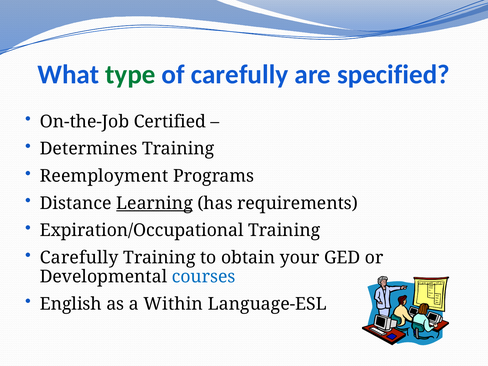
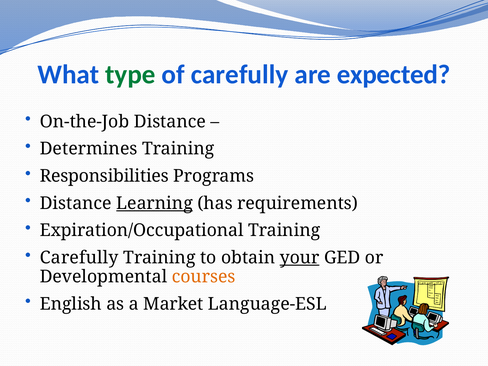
specified: specified -> expected (394, 75)
On-the-Job Certified: Certified -> Distance (170, 122)
Reemployment: Reemployment -> Responsibilities (104, 176)
your underline: none -> present (300, 258)
courses colour: blue -> orange (204, 277)
Within: Within -> Market (173, 304)
